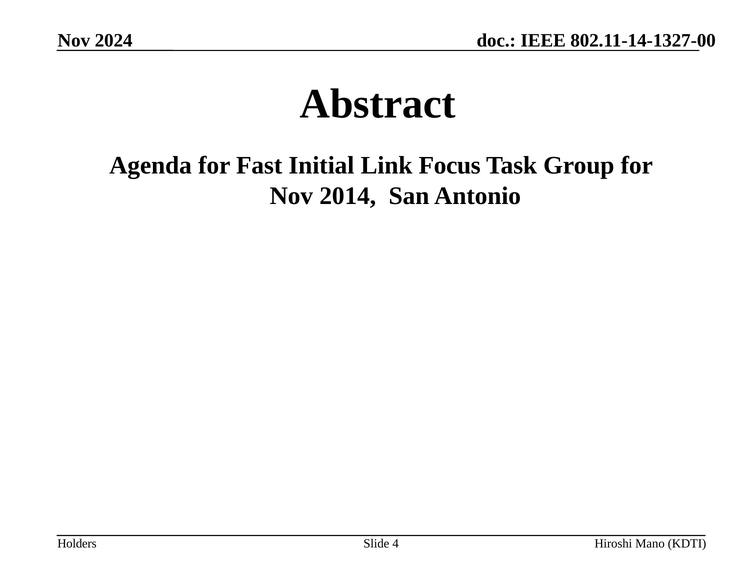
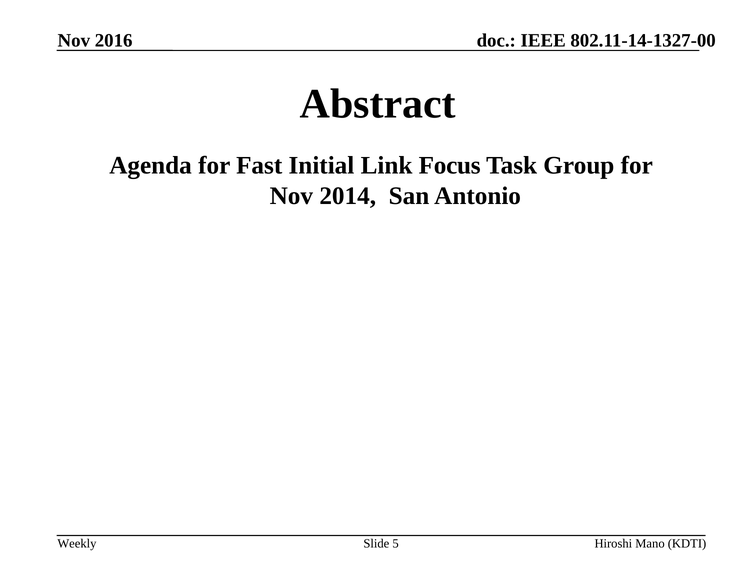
2024: 2024 -> 2016 (114, 40)
Holders: Holders -> Weekly (77, 544)
4: 4 -> 5 (396, 544)
